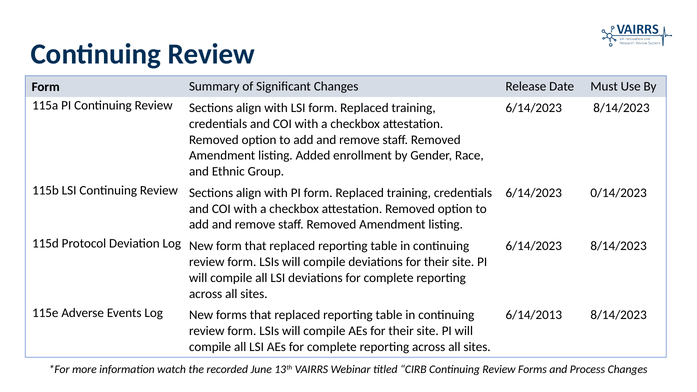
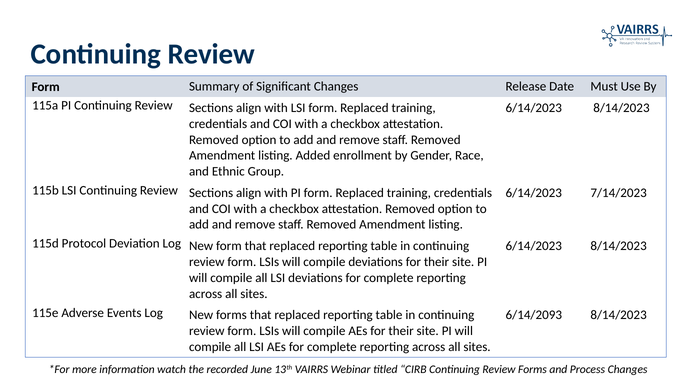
0/14/2023: 0/14/2023 -> 7/14/2023 (619, 193)
6/14/2013: 6/14/2013 -> 6/14/2093 (534, 315)
